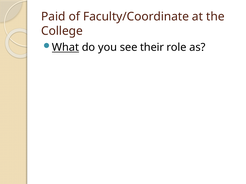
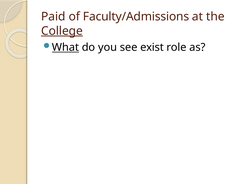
Faculty/Coordinate: Faculty/Coordinate -> Faculty/Admissions (136, 17)
College underline: none -> present (62, 31)
their: their -> exist (152, 47)
